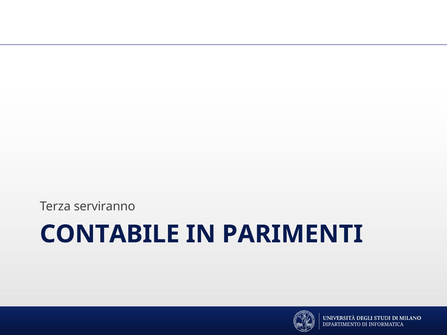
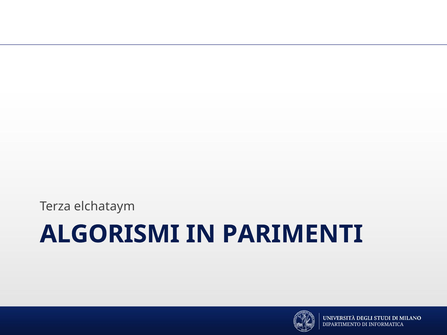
serviranno: serviranno -> elchataym (104, 207)
CONTABILE: CONTABILE -> ALGORISMI (110, 234)
